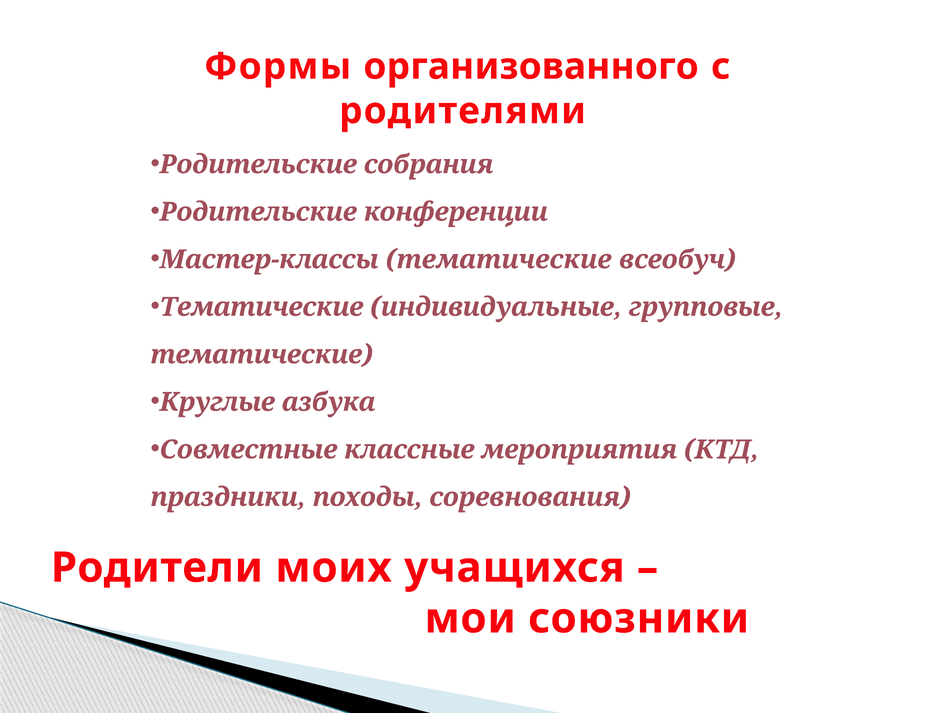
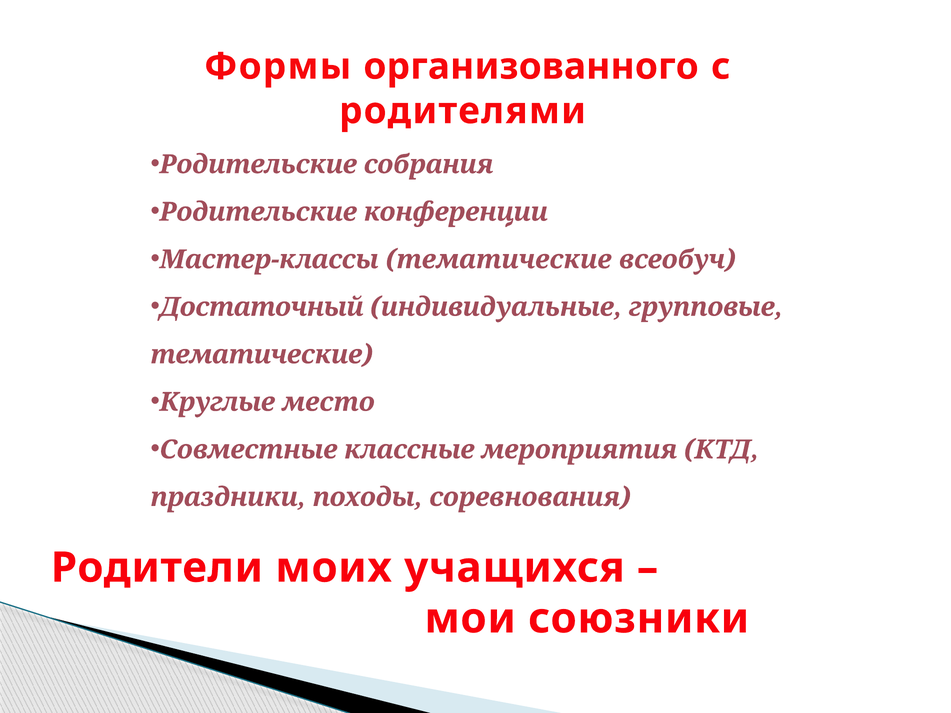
Тематические: Тематические -> Достаточный (262, 307)
азбука: азбука -> место (328, 402)
